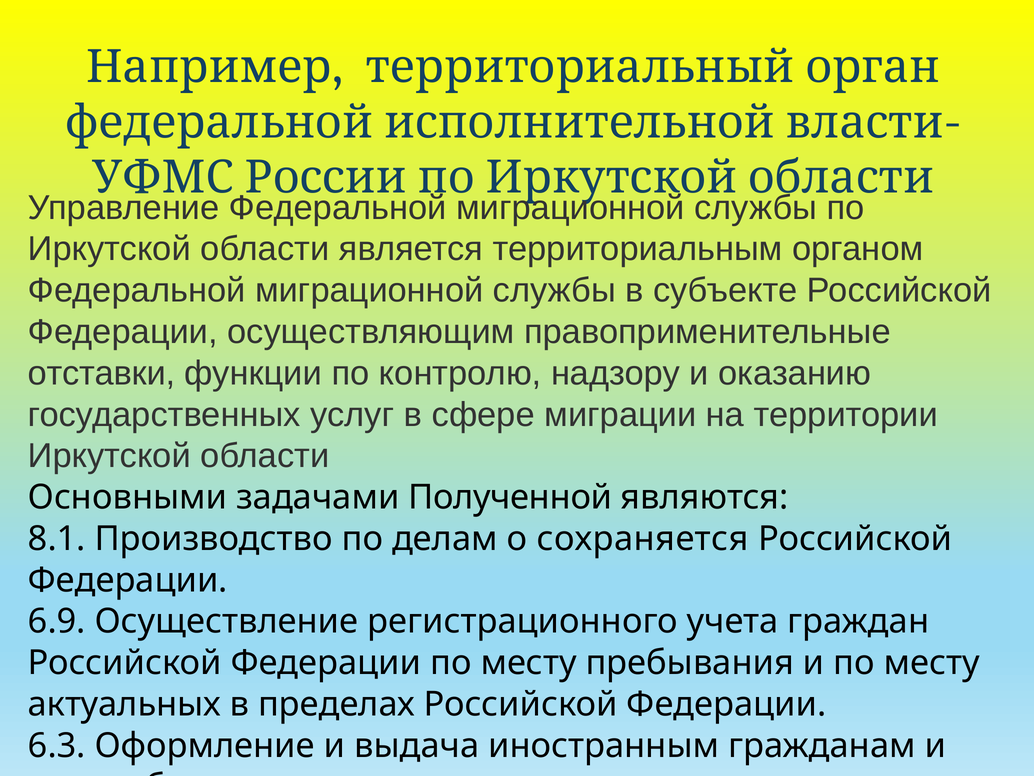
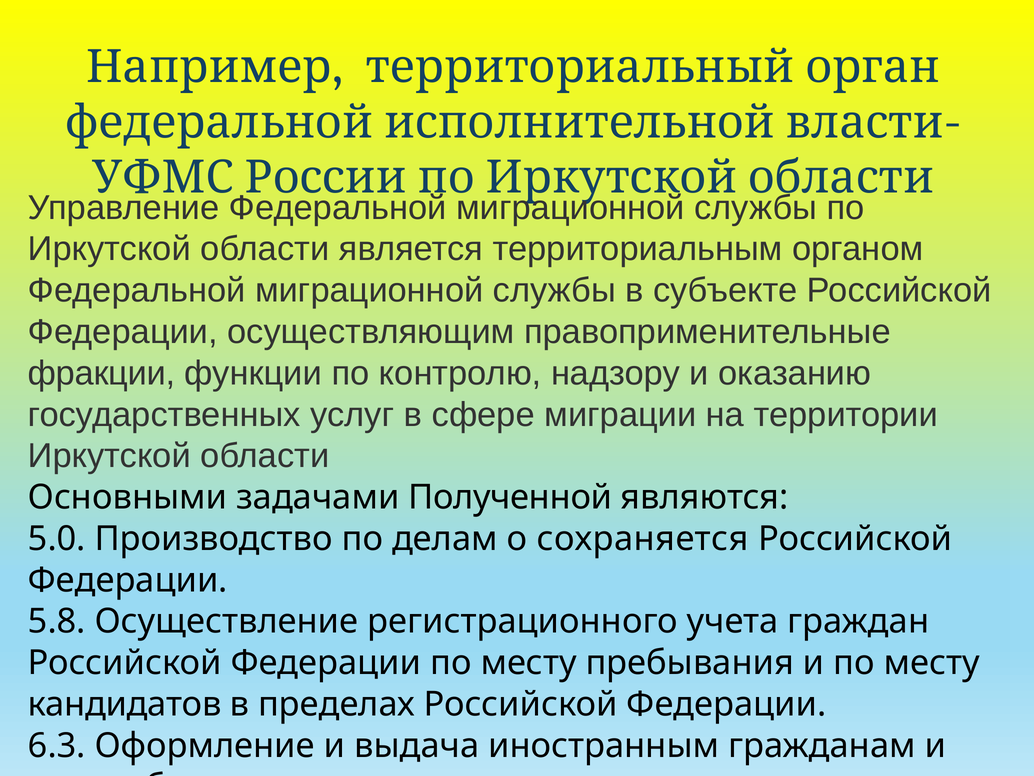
отставки: отставки -> фракции (102, 373)
8.1: 8.1 -> 5.0 (57, 538)
6.9: 6.9 -> 5.8 (57, 621)
актуальных: актуальных -> кандидатов (124, 704)
